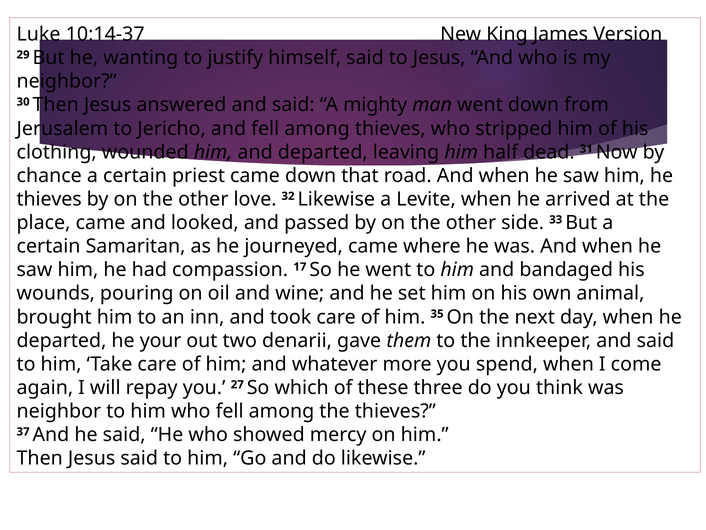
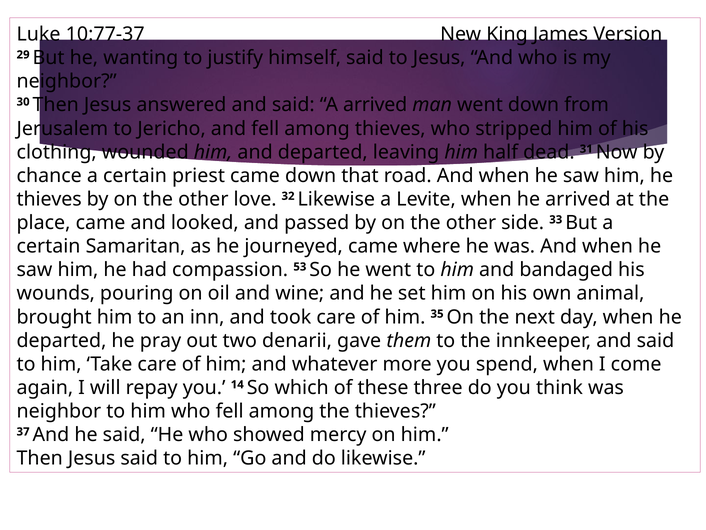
10:14-37: 10:14-37 -> 10:77-37 (105, 34)
A mighty: mighty -> arrived (375, 105)
17: 17 -> 53 (300, 267)
your: your -> pray (161, 340)
27: 27 -> 14 (237, 384)
